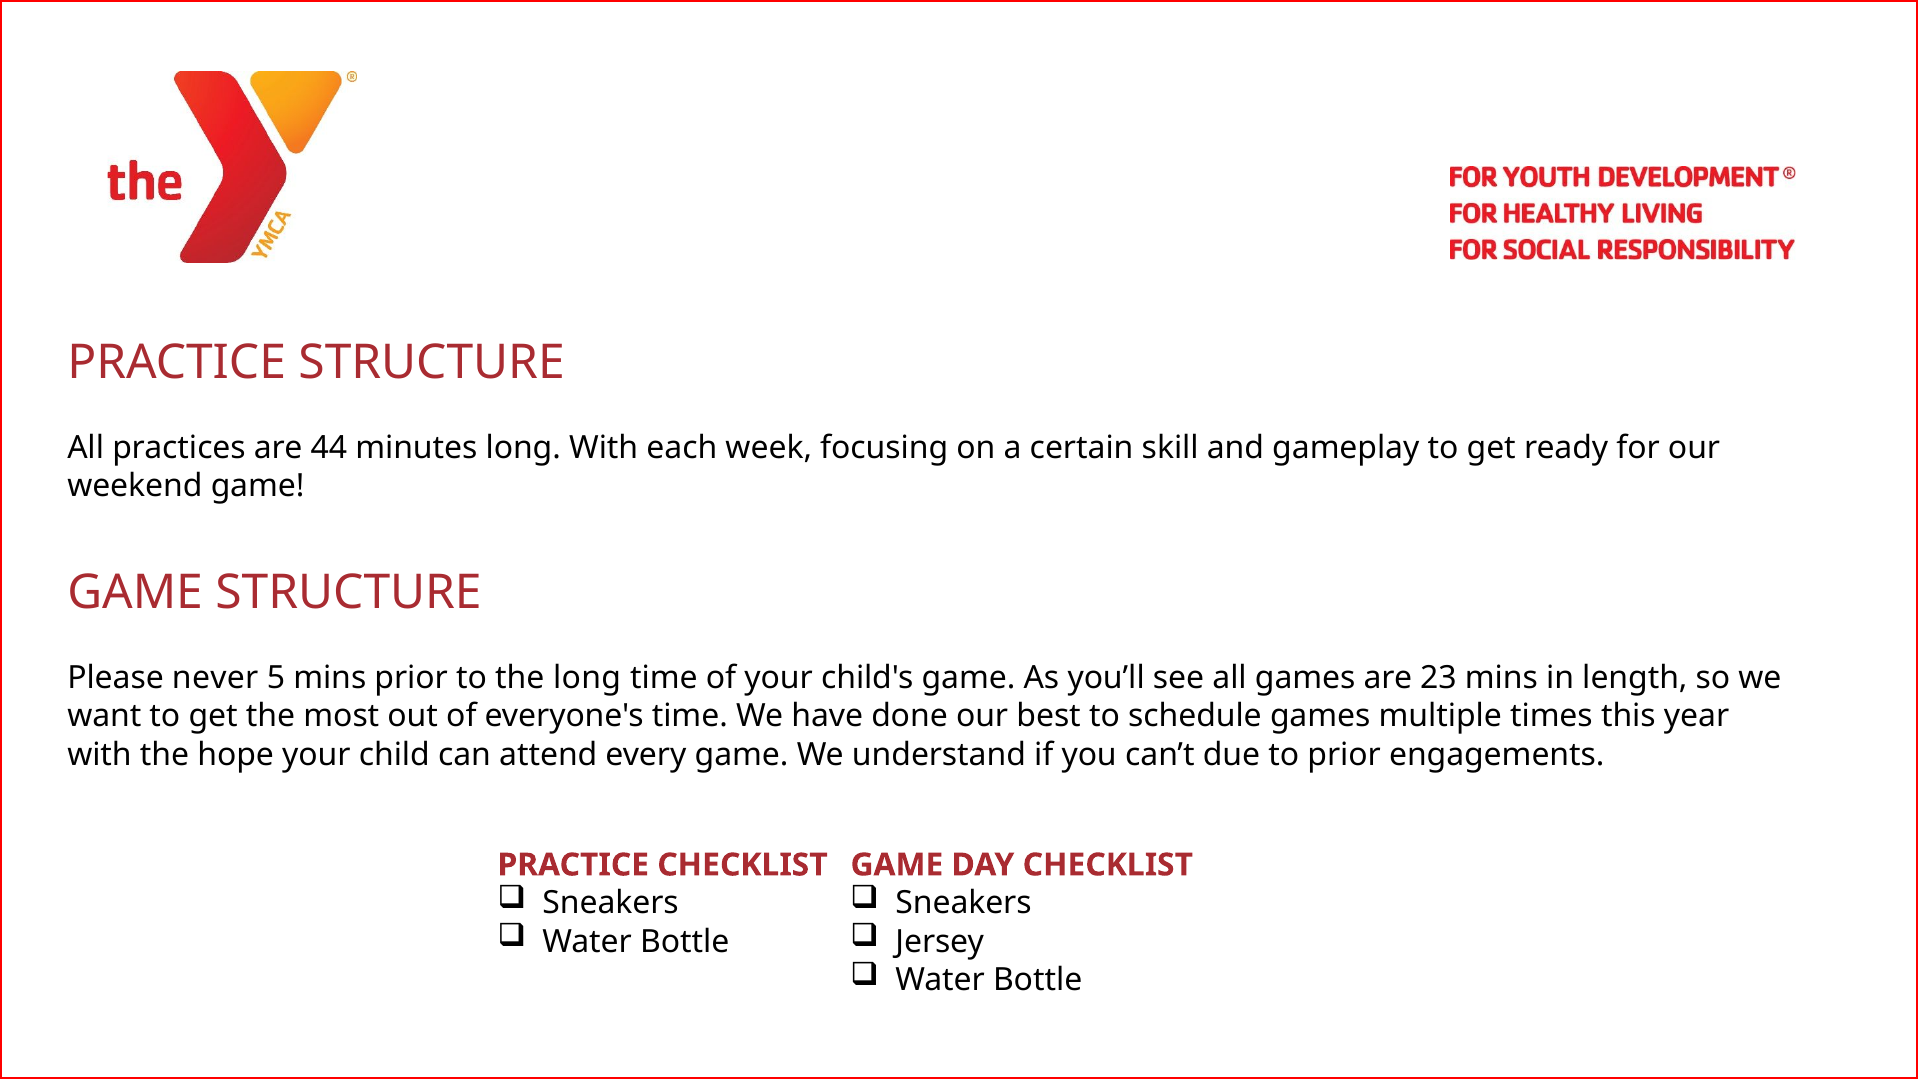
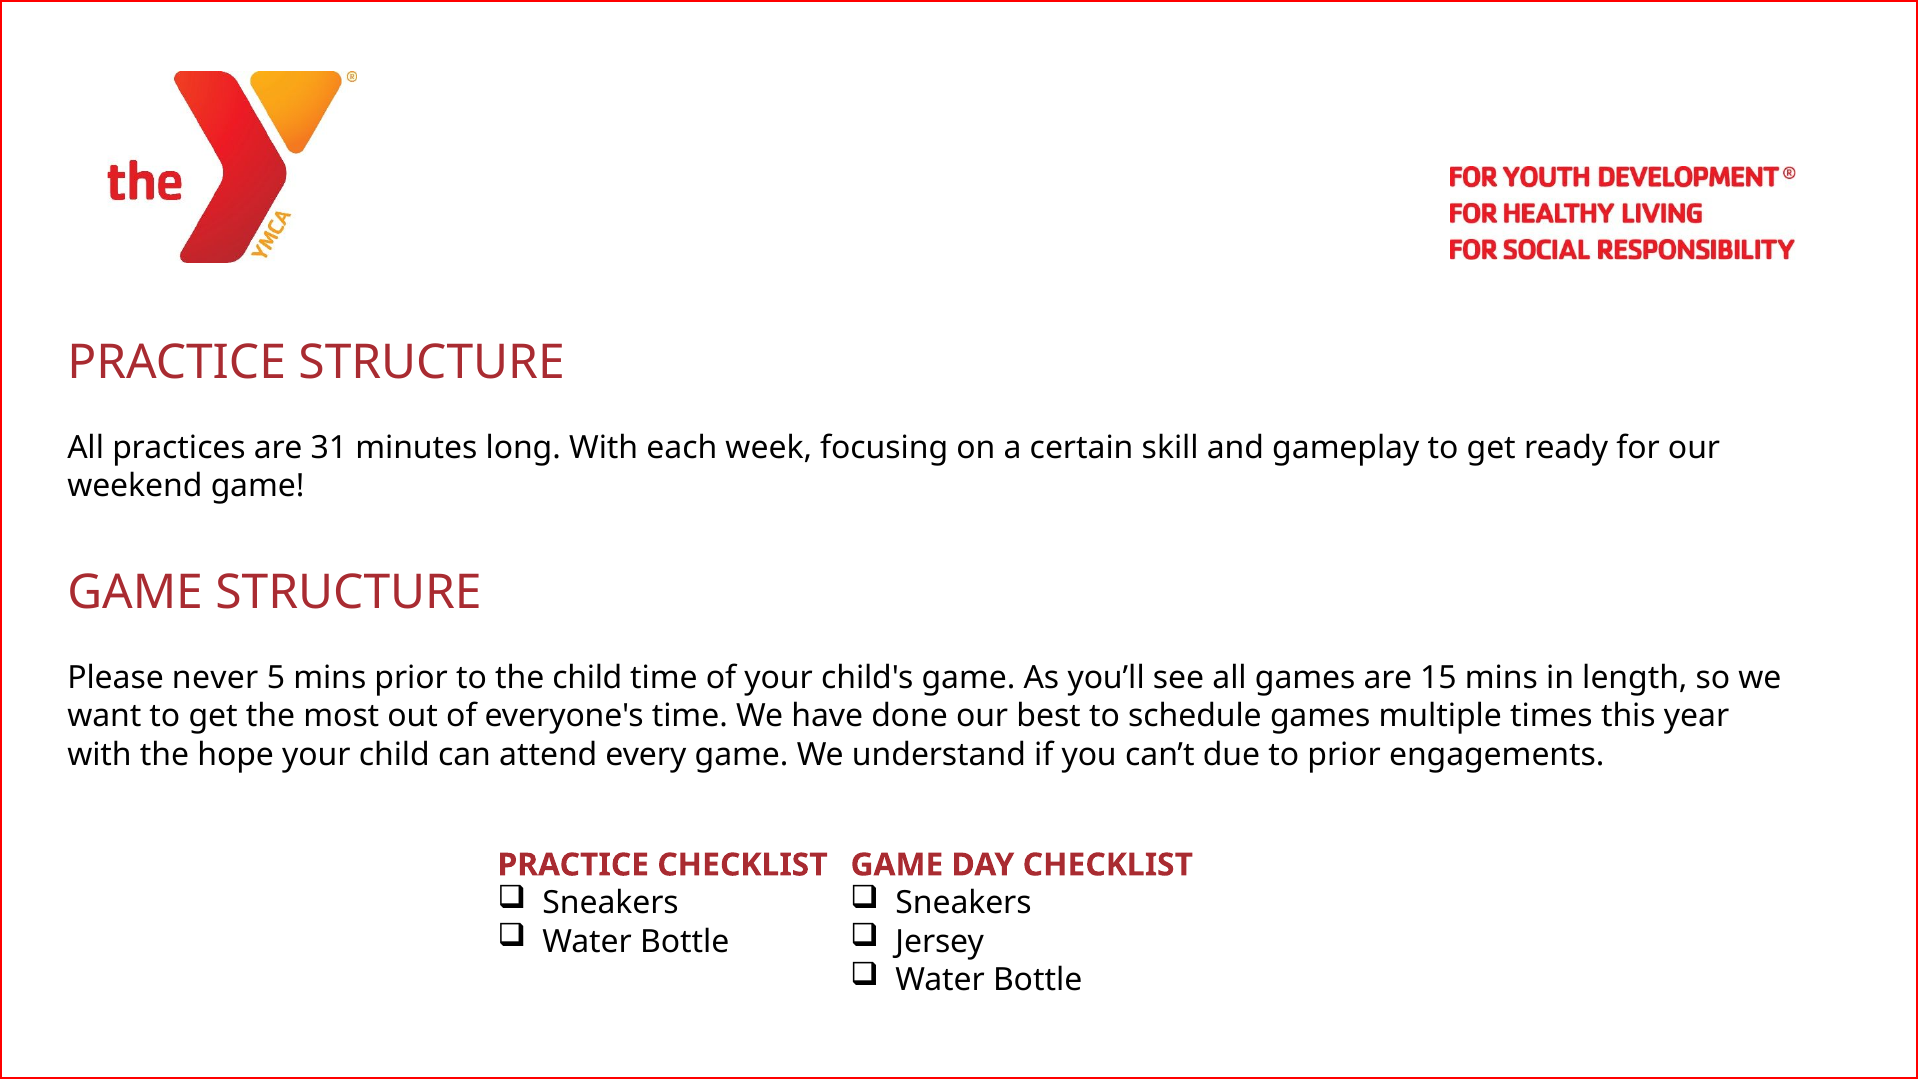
44: 44 -> 31 (329, 448)
the long: long -> child (587, 678)
23: 23 -> 15 (1438, 678)
